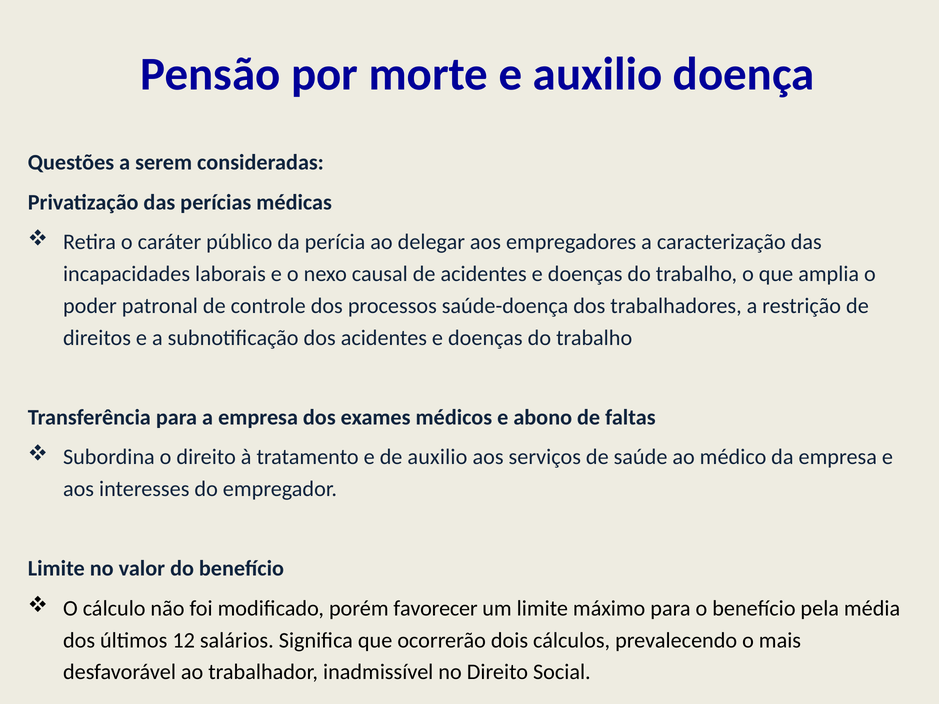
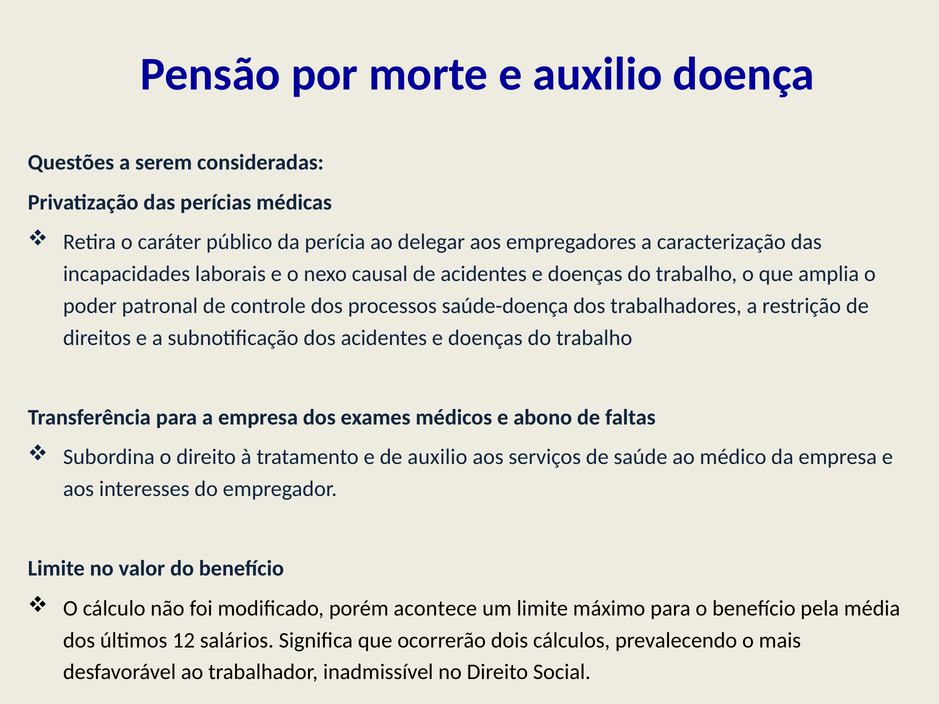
favorecer: favorecer -> acontece (435, 609)
